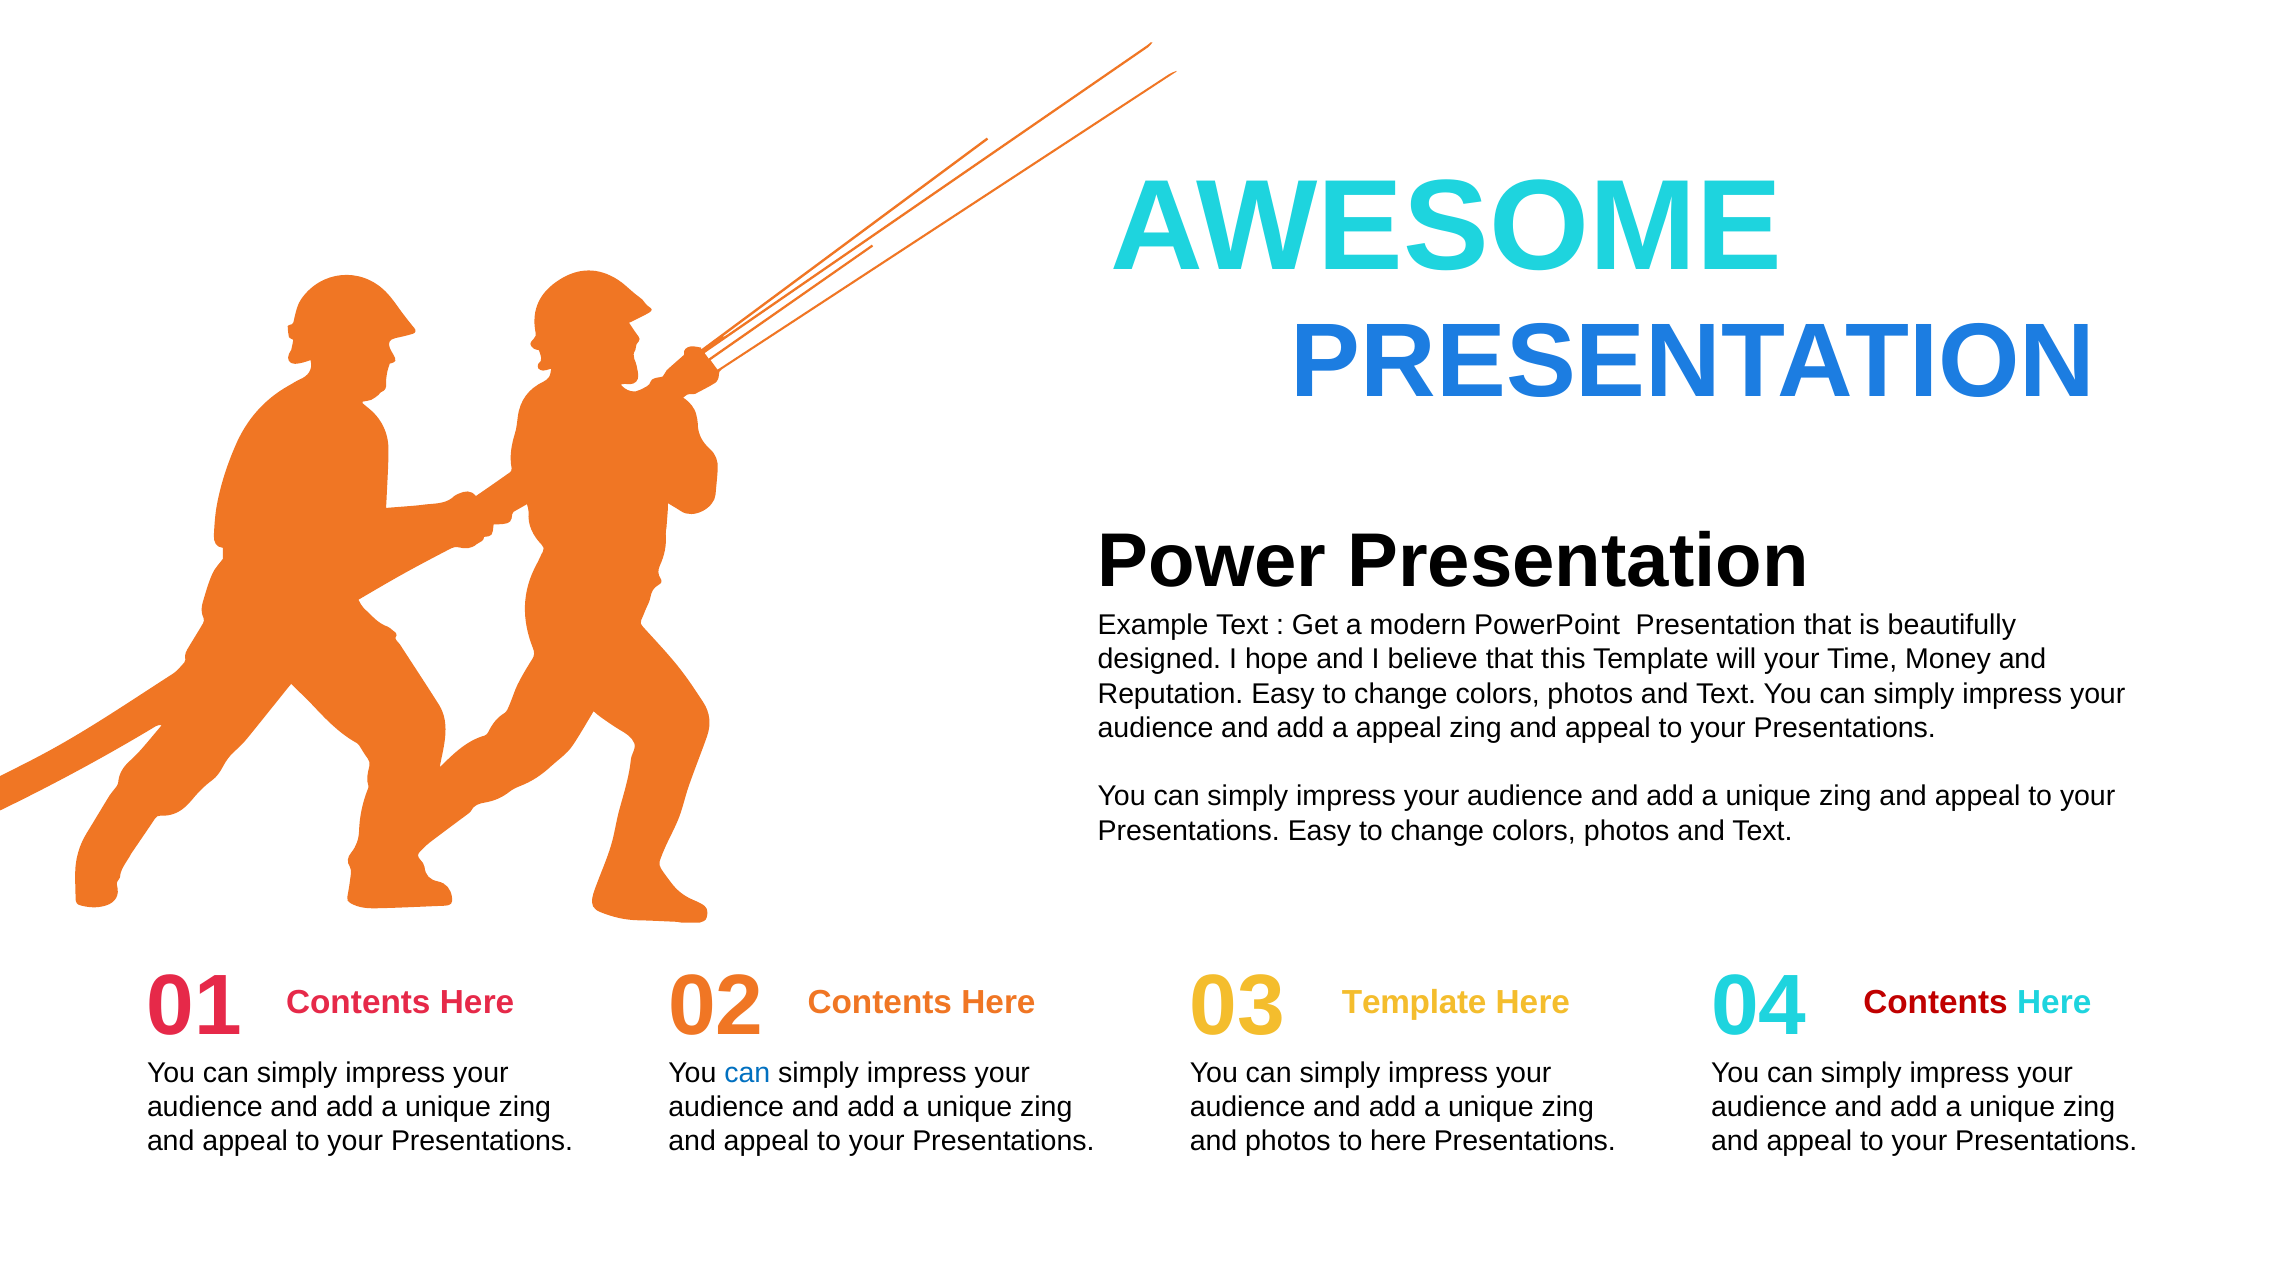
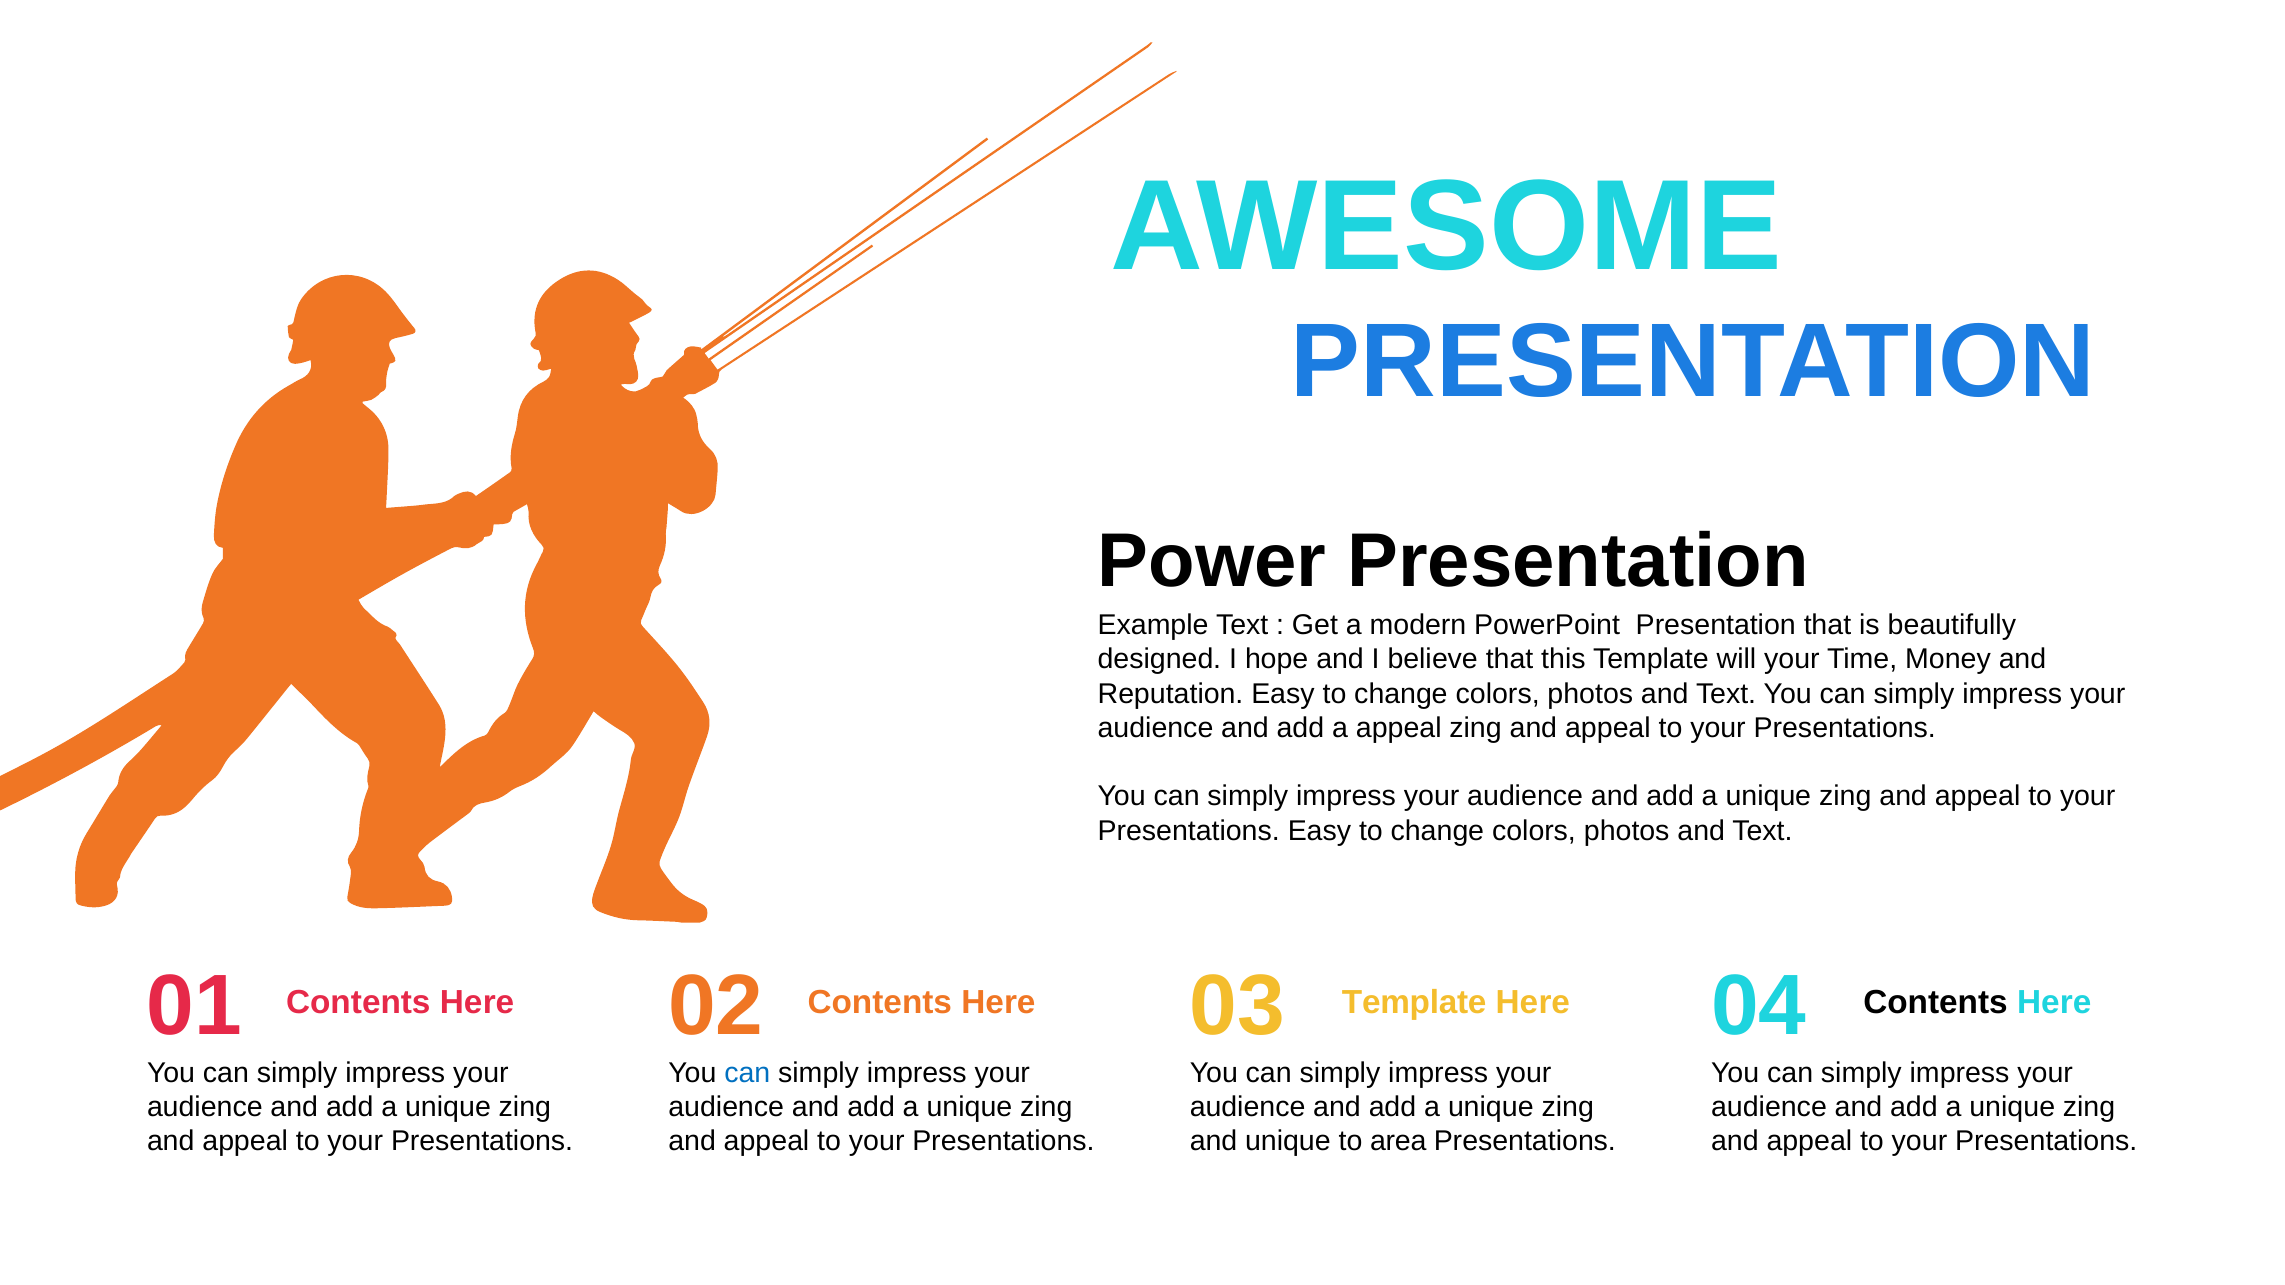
Contents colour: red -> black (1936, 1003)
and photos: photos -> unique (1288, 1142)
to here: here -> area (1398, 1142)
